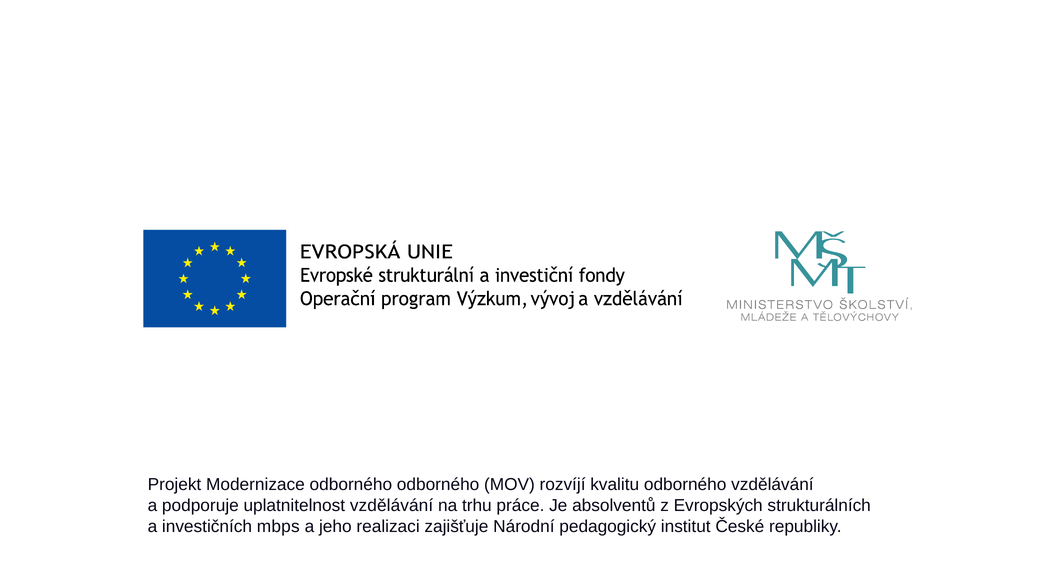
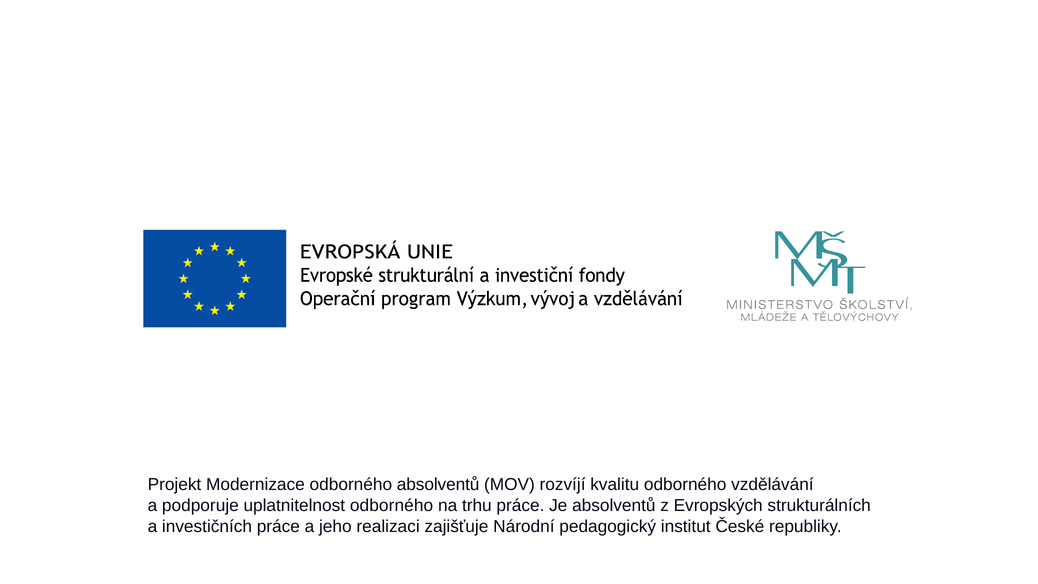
odborného odborného: odborného -> absolventů (438, 485)
uplatnitelnost vzdělávání: vzdělávání -> odborného (392, 505)
investičních mbps: mbps -> práce (278, 526)
